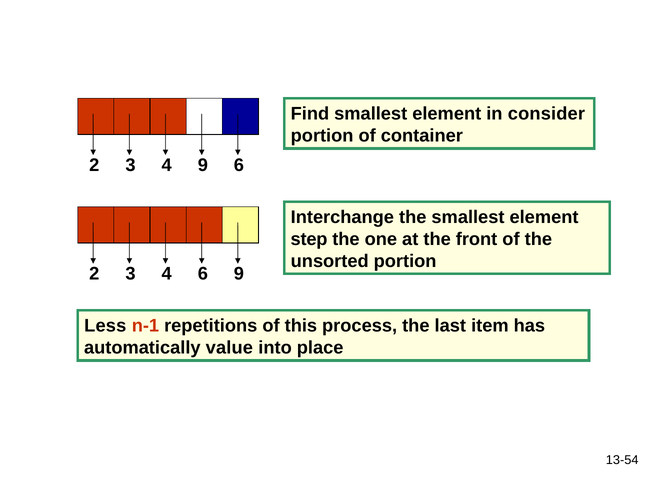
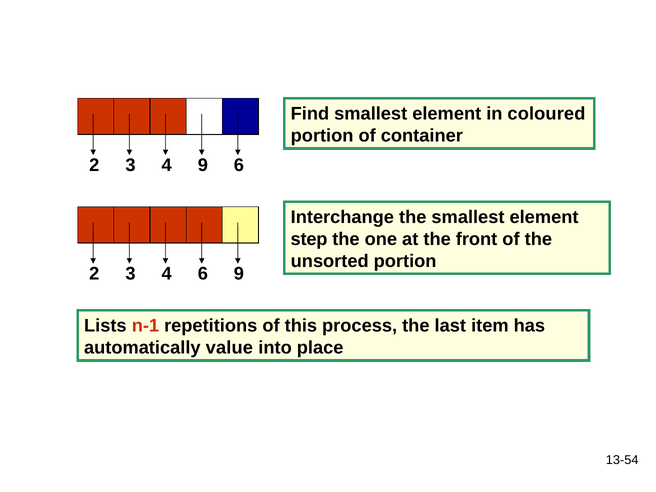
consider: consider -> coloured (546, 114)
Less: Less -> Lists (105, 326)
